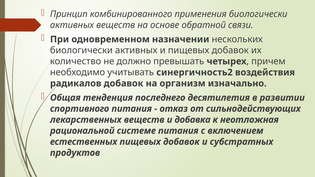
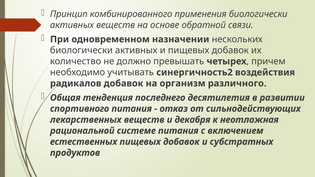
изначально: изначально -> различного (237, 83)
добавка: добавка -> декабря (193, 120)
